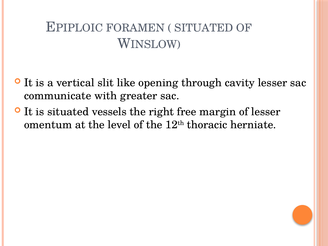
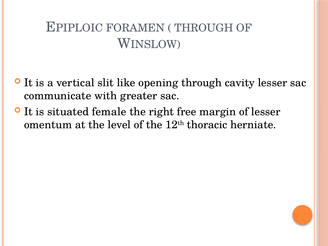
SITUATED: SITUATED -> THROUGH (204, 28)
vessels: vessels -> female (109, 112)
